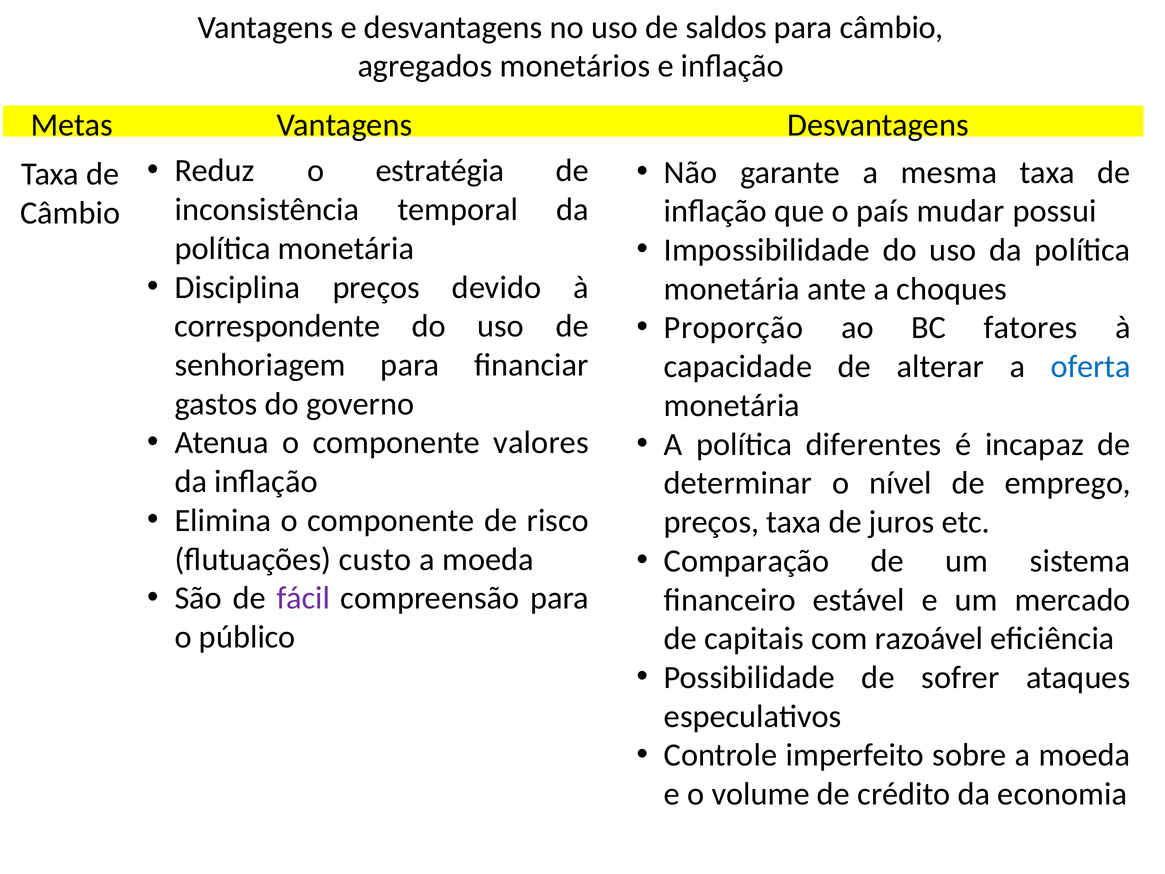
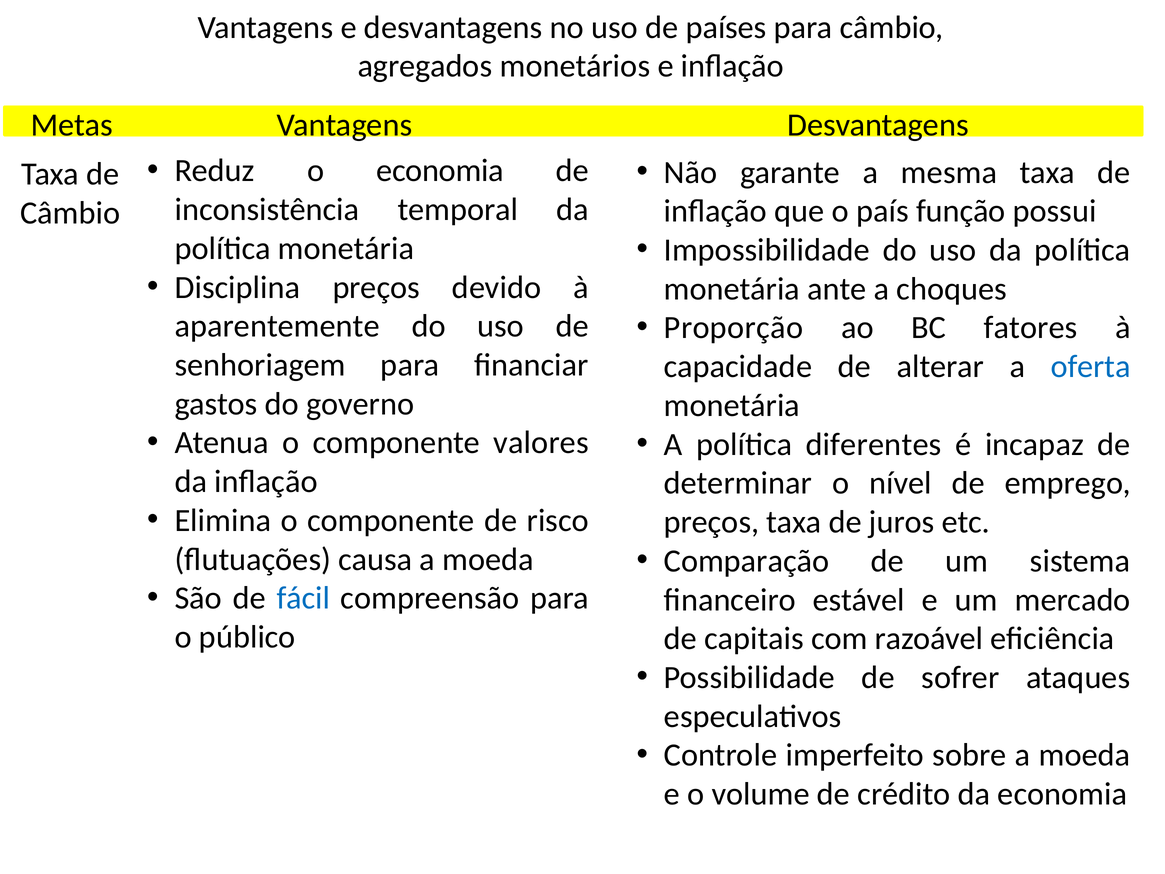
saldos: saldos -> países (726, 27)
o estratégia: estratégia -> economia (440, 171)
mudar: mudar -> função (961, 211)
correspondente: correspondente -> aparentemente (277, 326)
custo: custo -> causa (375, 559)
fácil colour: purple -> blue (303, 598)
